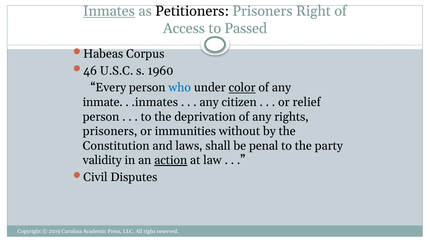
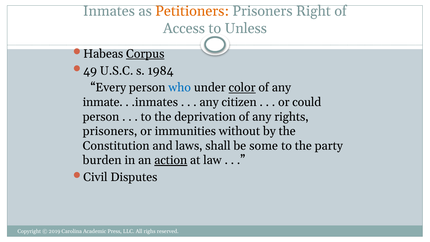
Inmates underline: present -> none (109, 11)
Petitioners colour: black -> orange (192, 11)
Passed: Passed -> Unless (246, 28)
Corpus underline: none -> present (145, 54)
46: 46 -> 49 (90, 71)
1960: 1960 -> 1984 (161, 71)
relief: relief -> could (307, 102)
penal: penal -> some (264, 146)
validity: validity -> burden (102, 160)
